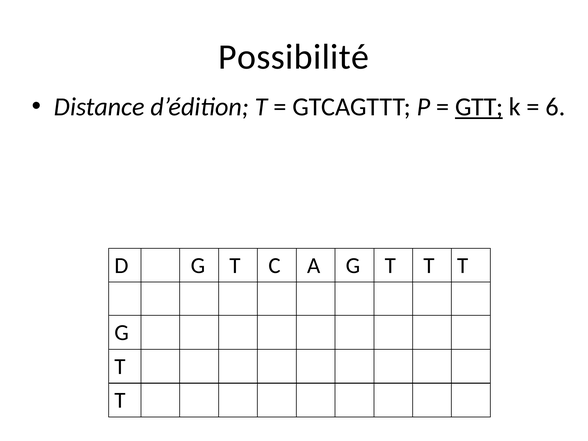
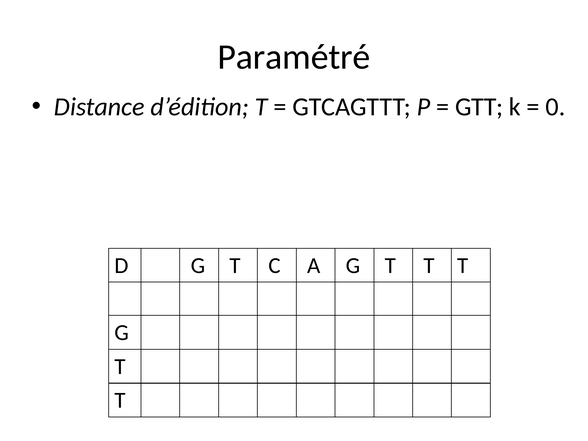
Possibilité: Possibilité -> Paramétré (294, 57)
GTT underline: present -> none (479, 107)
6: 6 -> 0 (555, 107)
